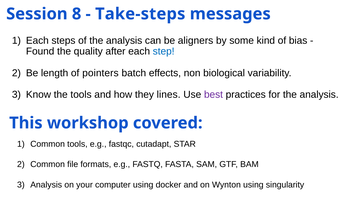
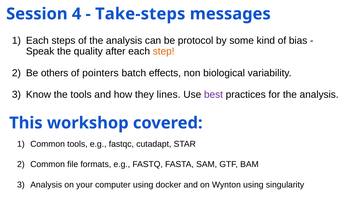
8: 8 -> 4 (77, 14)
aligners: aligners -> protocol (196, 40)
Found: Found -> Speak (40, 51)
step colour: blue -> orange (164, 51)
length: length -> others (55, 73)
